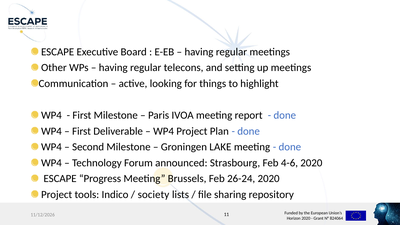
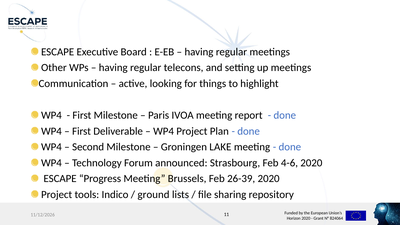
26-24: 26-24 -> 26-39 (241, 179)
society: society -> ground (154, 195)
